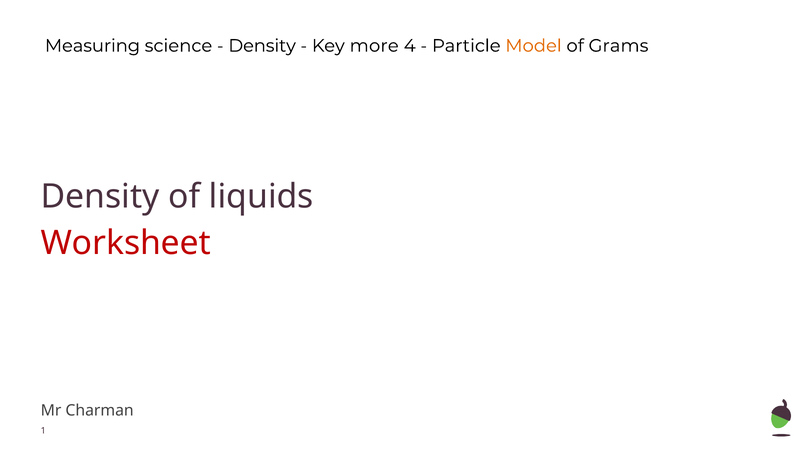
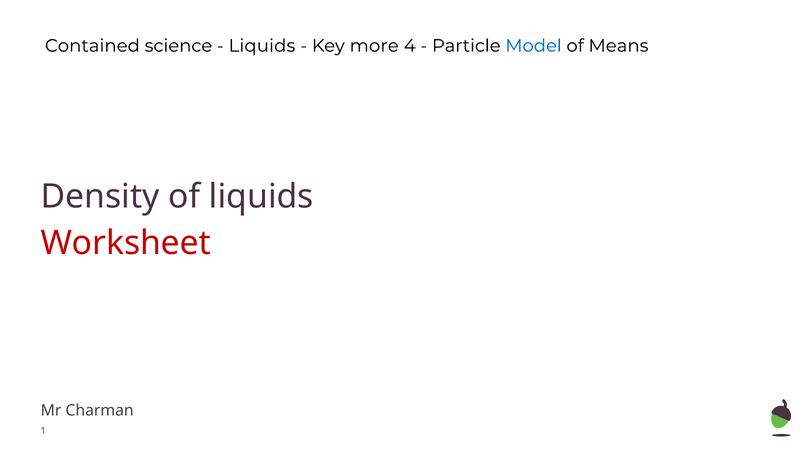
Measuring: Measuring -> Contained (92, 46)
Density: Density -> Liquids (262, 46)
Model colour: orange -> blue (534, 46)
Grams: Grams -> Means (618, 46)
